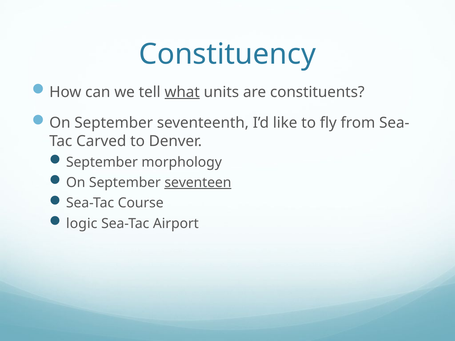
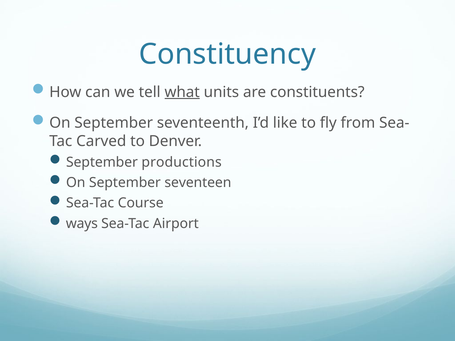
morphology: morphology -> productions (182, 162)
seventeen underline: present -> none (198, 183)
logic: logic -> ways (82, 224)
